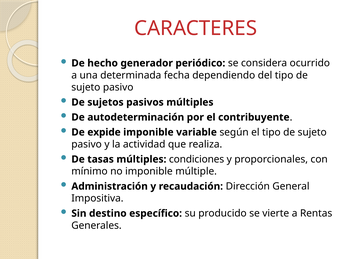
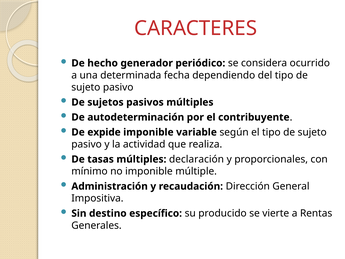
condiciones: condiciones -> declaración (196, 159)
